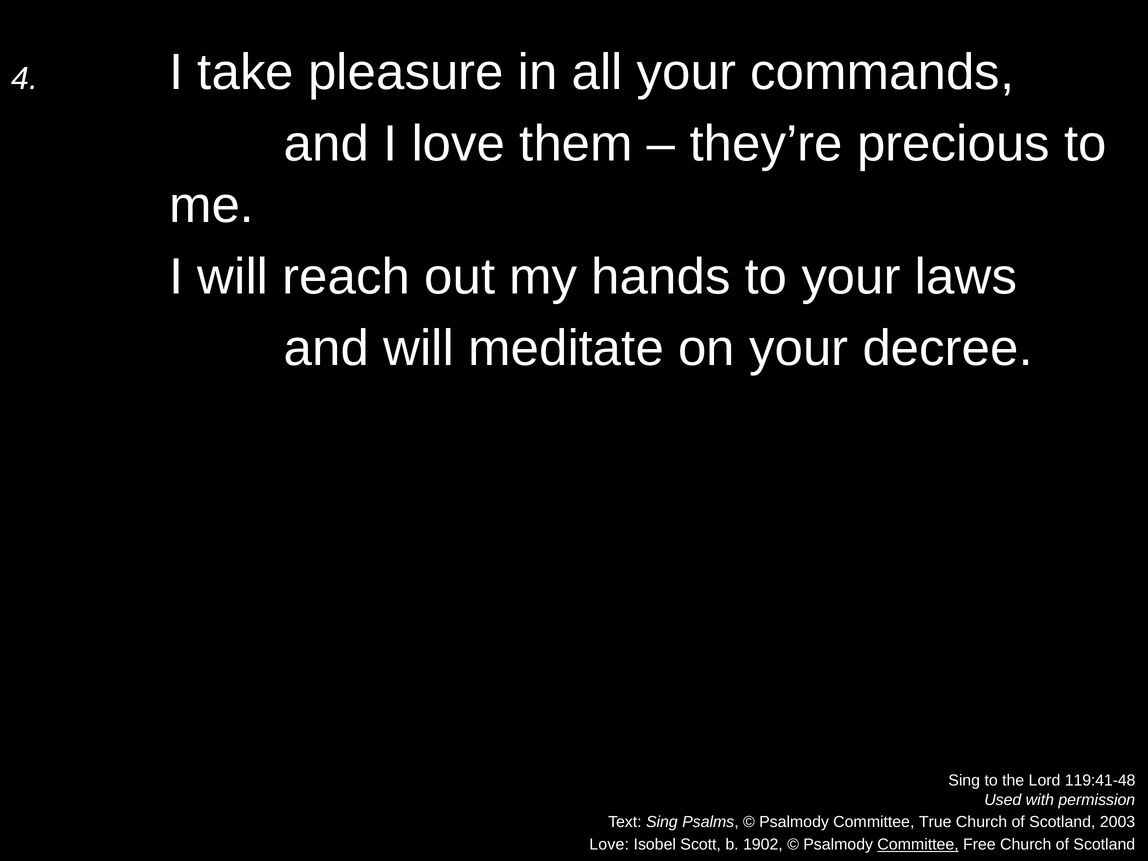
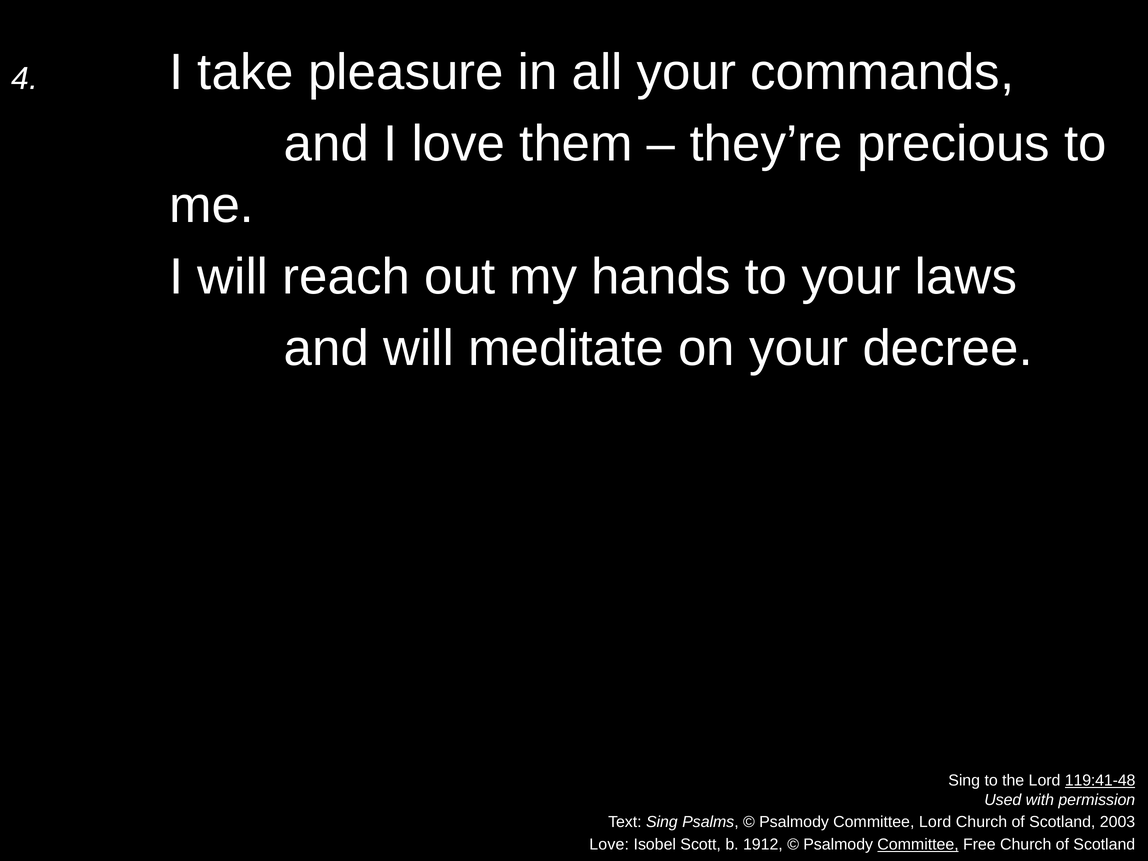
119:41-48 underline: none -> present (1100, 781)
Committee True: True -> Lord (935, 822)
1902: 1902 -> 1912 (763, 845)
